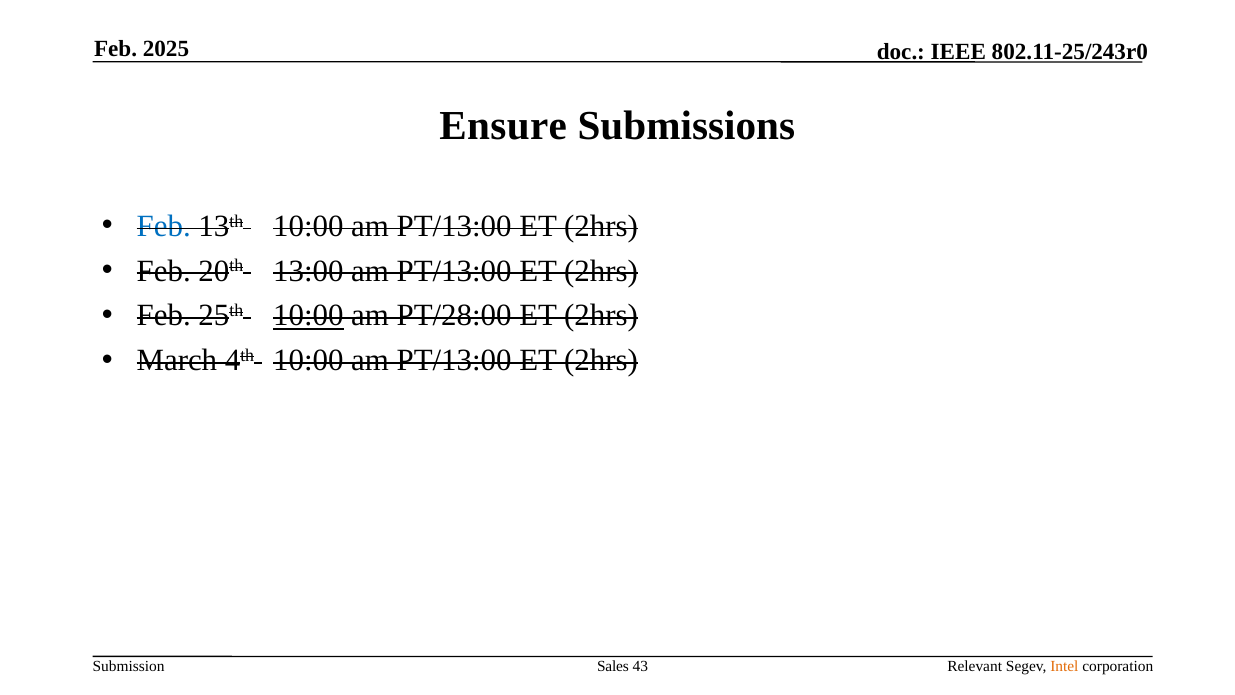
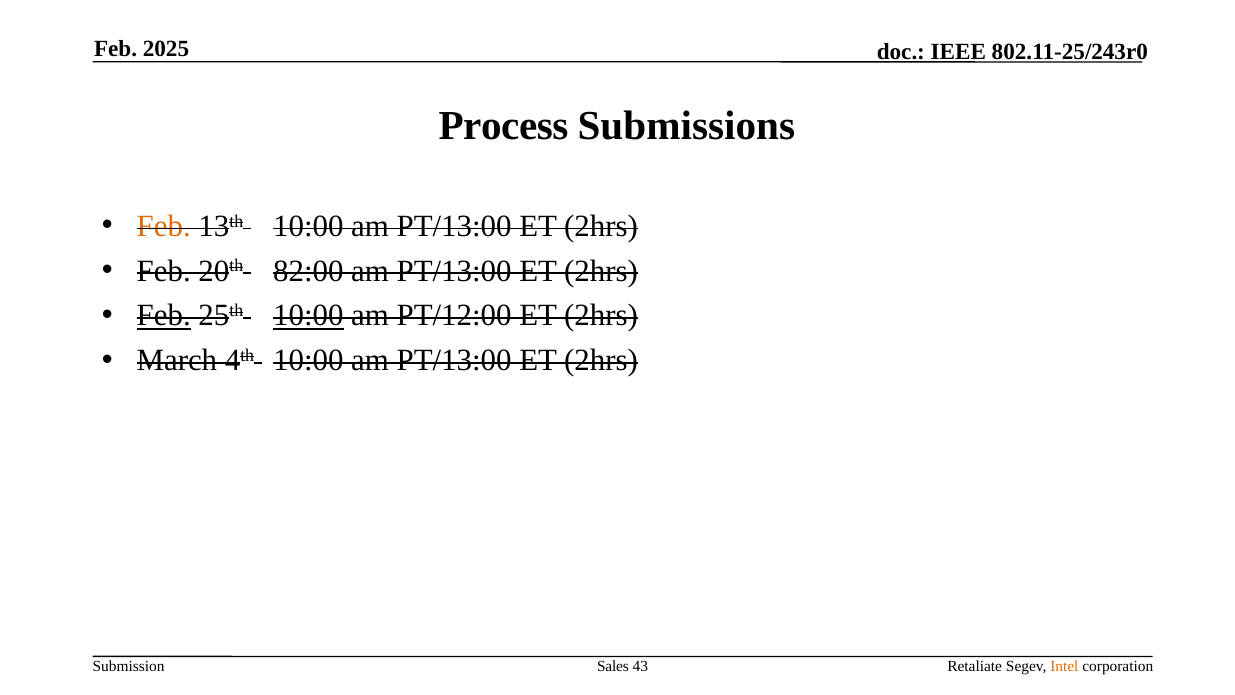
Ensure: Ensure -> Process (504, 126)
Feb colour: blue -> orange (164, 226)
13:00: 13:00 -> 82:00 (308, 271)
Feb underline: none -> present (164, 316)
PT/28:00: PT/28:00 -> PT/12:00 (454, 316)
Relevant: Relevant -> Retaliate (975, 666)
